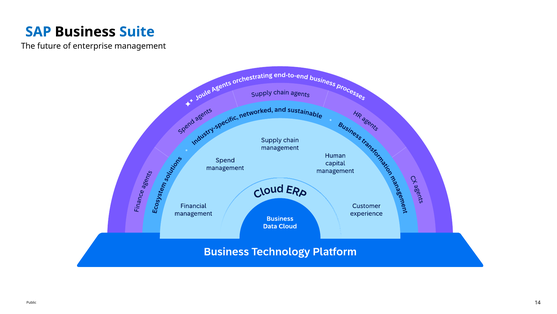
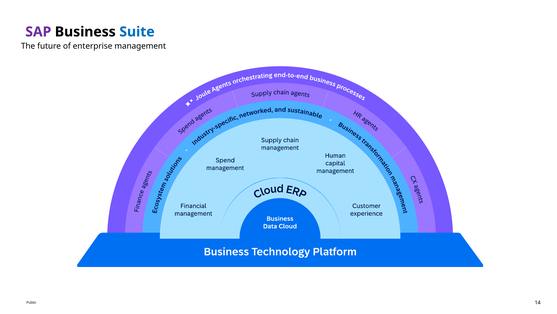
SAP colour: blue -> purple (38, 32)
